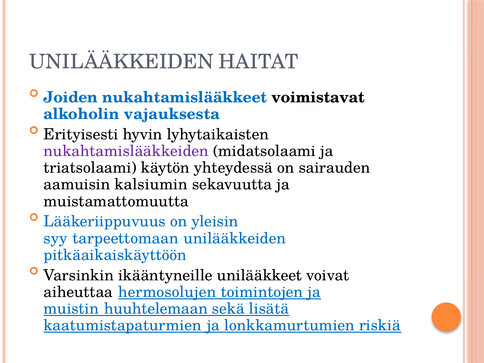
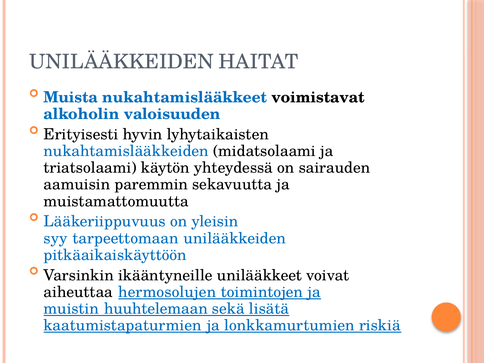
Joiden: Joiden -> Muista (71, 97)
vajauksesta: vajauksesta -> valoisuuden (172, 114)
nukahtamislääkkeiden colour: purple -> blue (126, 151)
kalsiumin: kalsiumin -> paremmin (151, 185)
